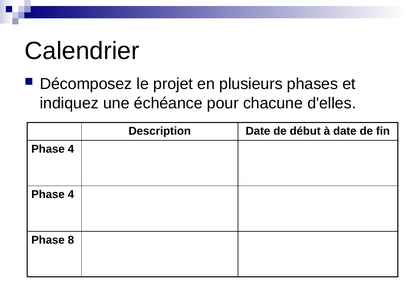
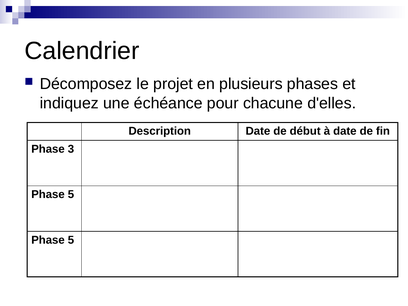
4: 4 -> 3 (71, 149)
4: 4 -> 5 (71, 194)
8: 8 -> 5 (71, 240)
